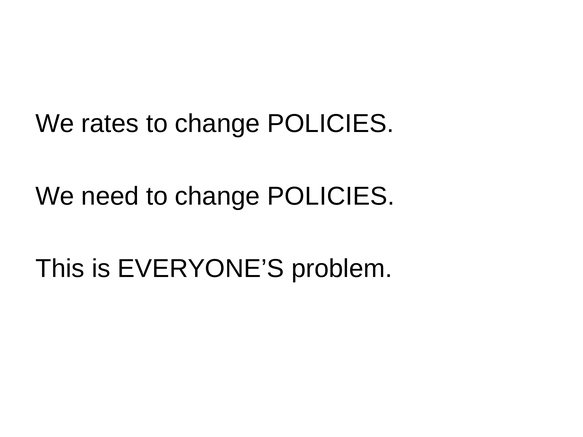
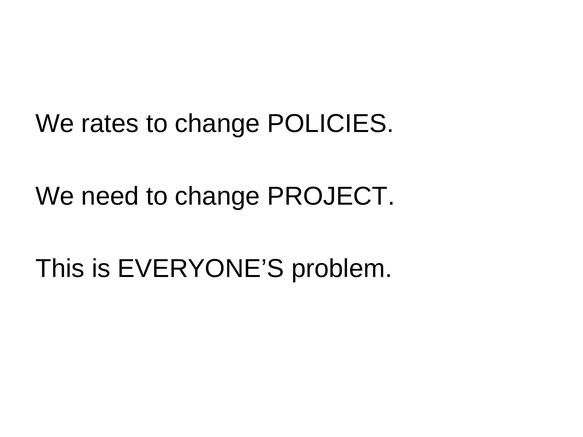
need to change POLICIES: POLICIES -> PROJECT (331, 196)
